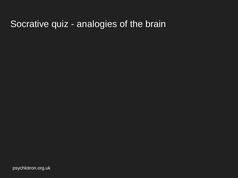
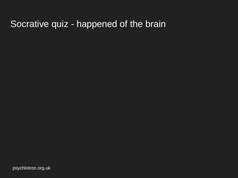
analogies: analogies -> happened (97, 24)
